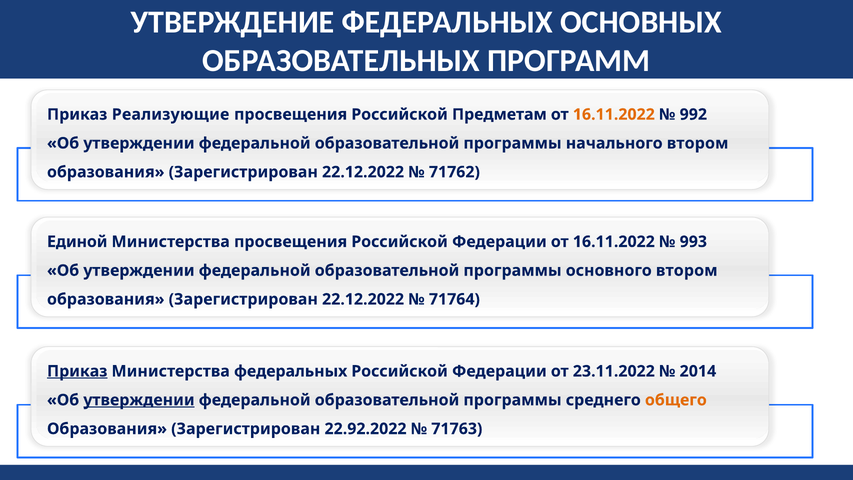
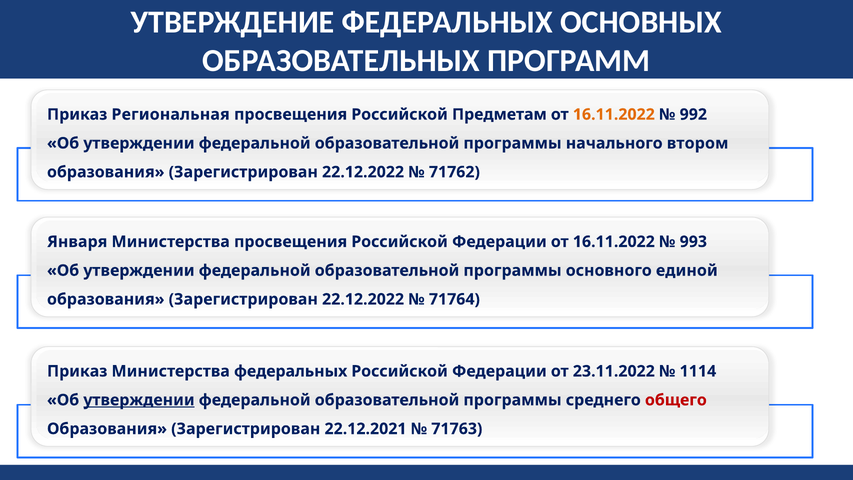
Реализующие: Реализующие -> Региональная (171, 114)
Единой: Единой -> Января (77, 242)
основного втором: втором -> единой (687, 270)
Приказ underline: present -> none (77, 371)
2014: 2014 -> 1114 (698, 371)
общего colour: orange -> red (676, 400)
22.92.2022: 22.92.2022 -> 22.12.2021 (366, 429)
